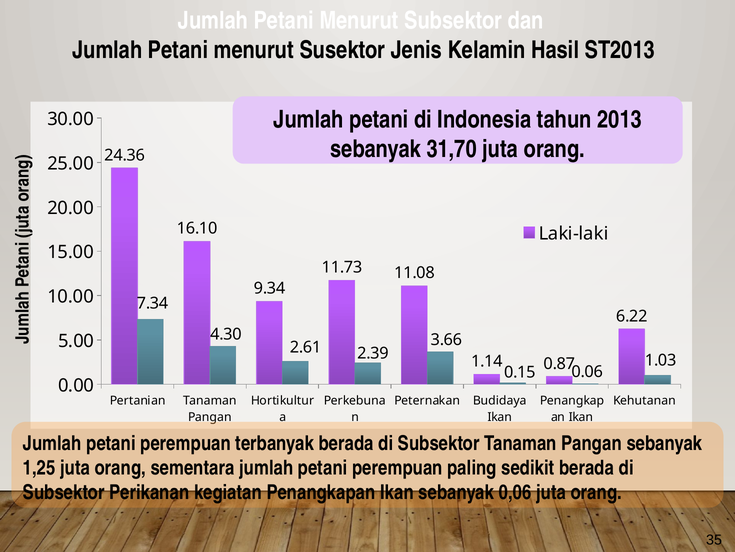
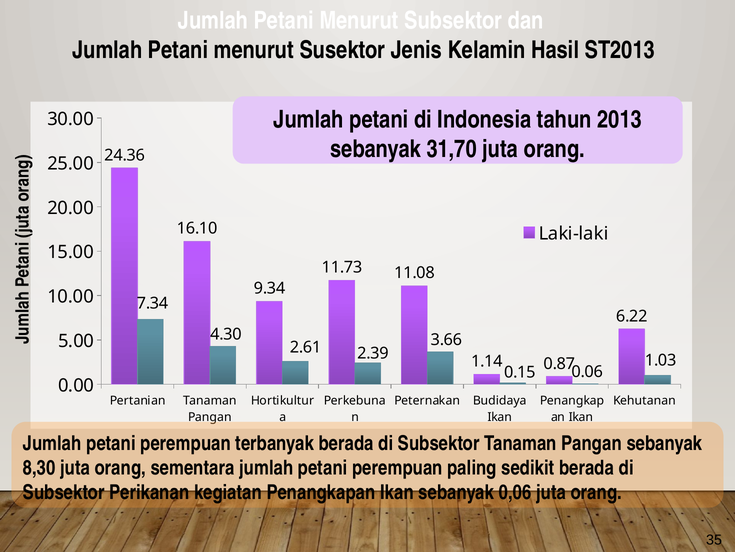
1,25: 1,25 -> 8,30 (39, 467)
